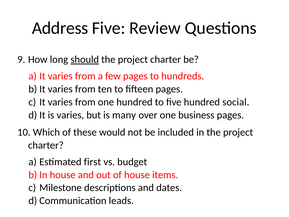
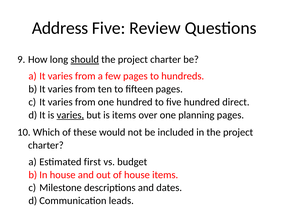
social: social -> direct (236, 102)
varies underline: none -> present (70, 115)
is many: many -> items (124, 115)
business: business -> planning (196, 115)
